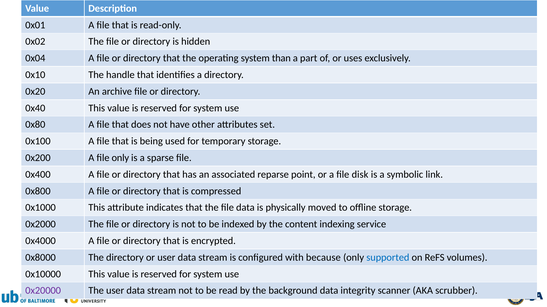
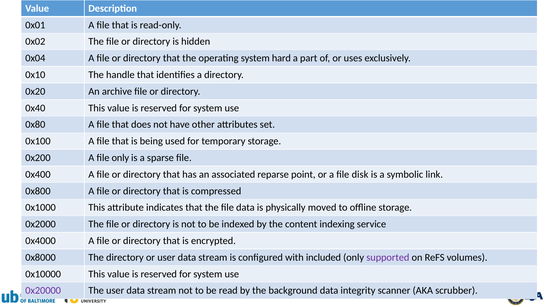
than: than -> hard (281, 58)
because: because -> included (323, 258)
supported colour: blue -> purple (388, 258)
